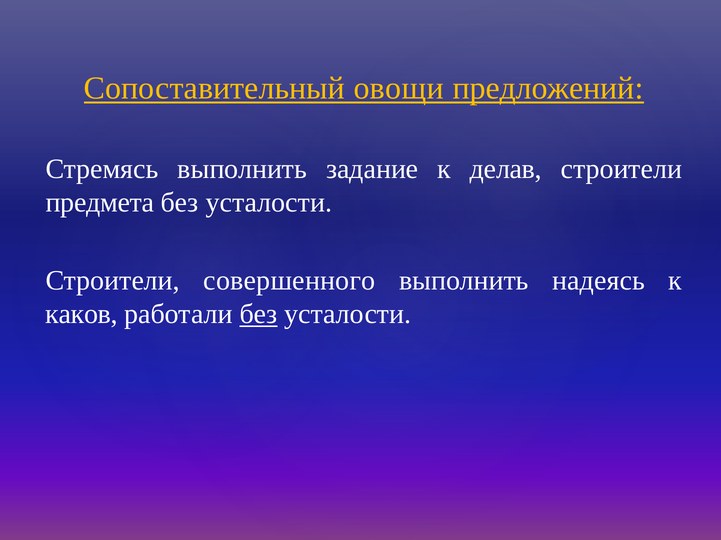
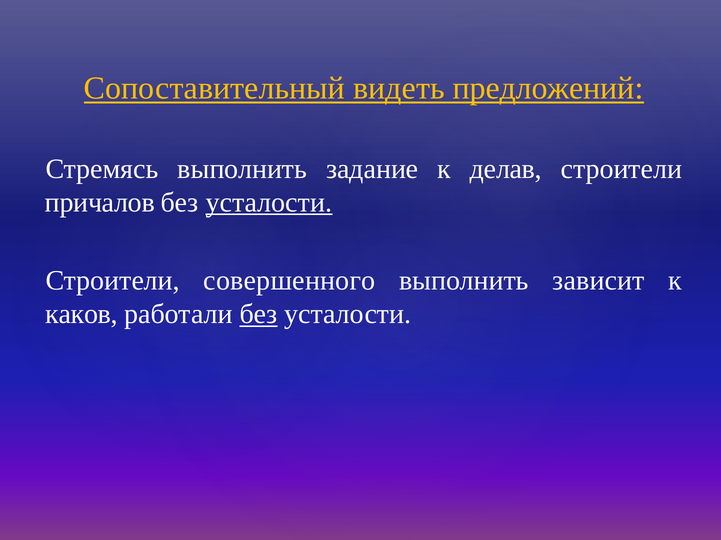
овощи: овощи -> видеть (399, 89)
предмета: предмета -> причалов (100, 203)
усталости underline: none -> present (269, 203)
надеясь: надеясь -> зависит (599, 281)
